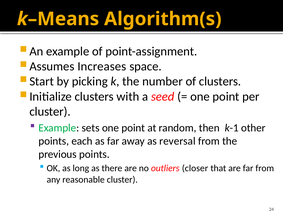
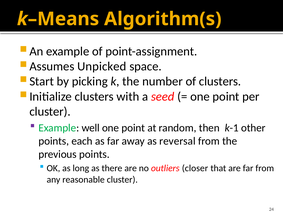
Increases: Increases -> Unpicked (102, 66)
sets: sets -> well (91, 128)
